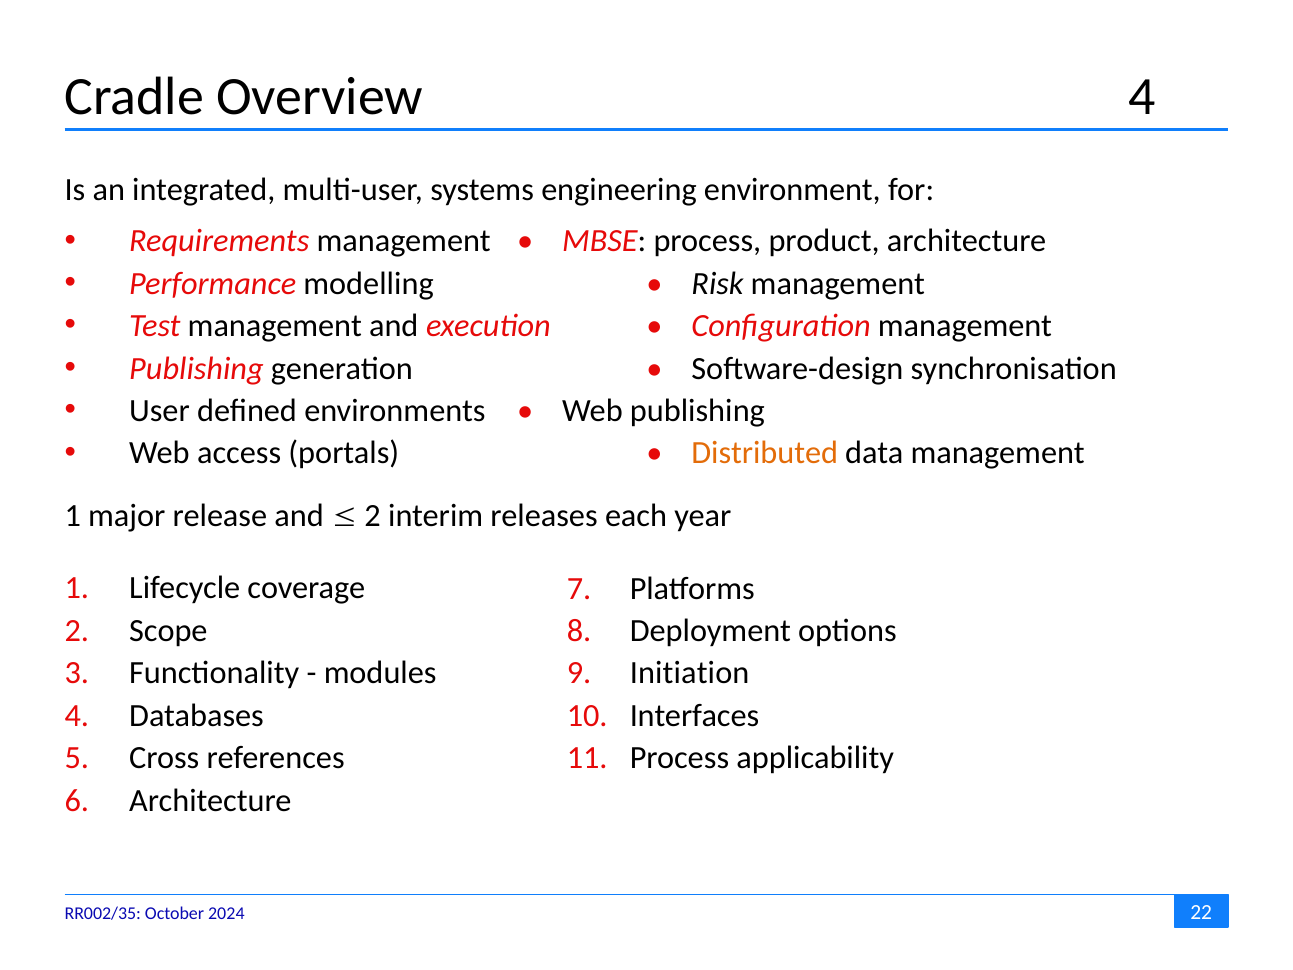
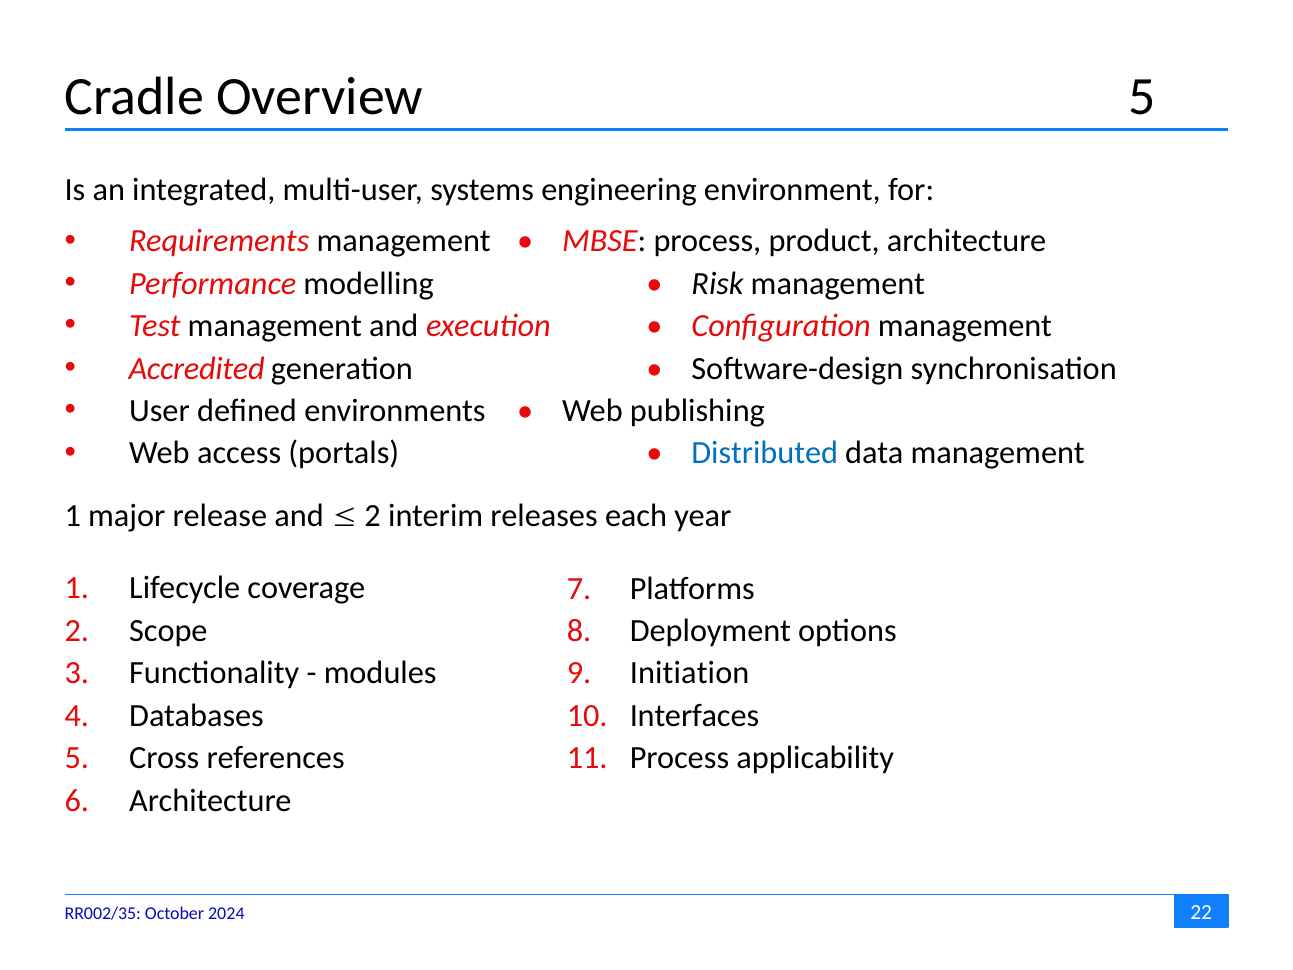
Overview 4: 4 -> 5 (1142, 96)
Publishing: Publishing -> Accredited (197, 368)
Distributed colour: orange -> blue (765, 453)
